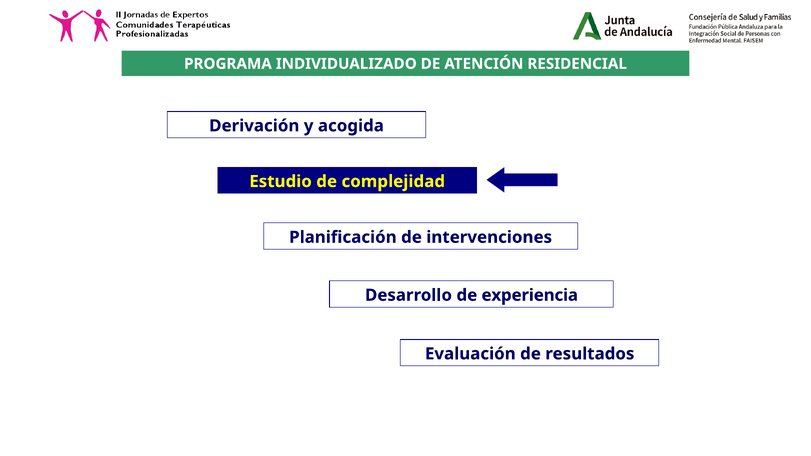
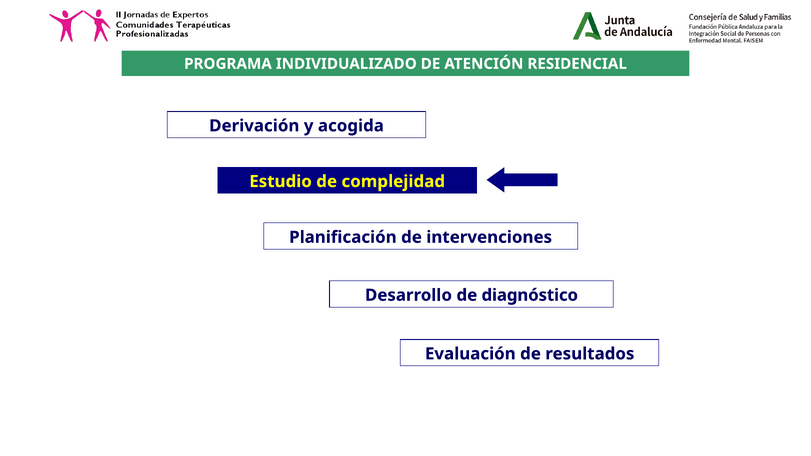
experiencia: experiencia -> diagnóstico (530, 295)
